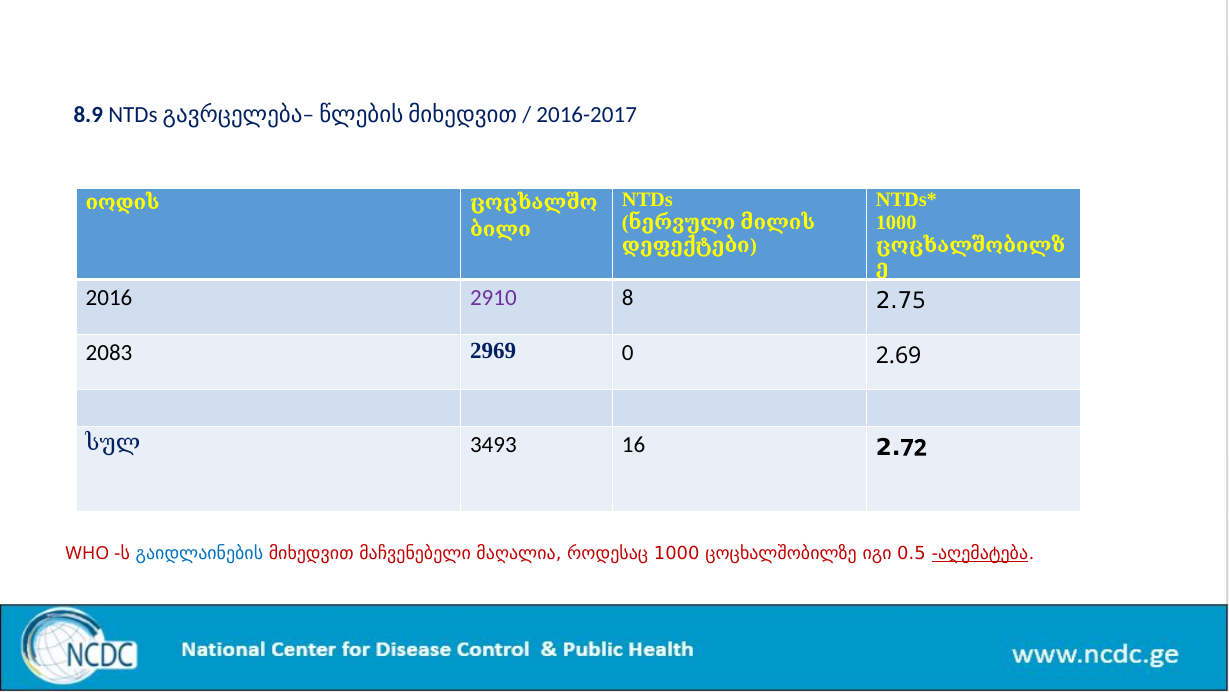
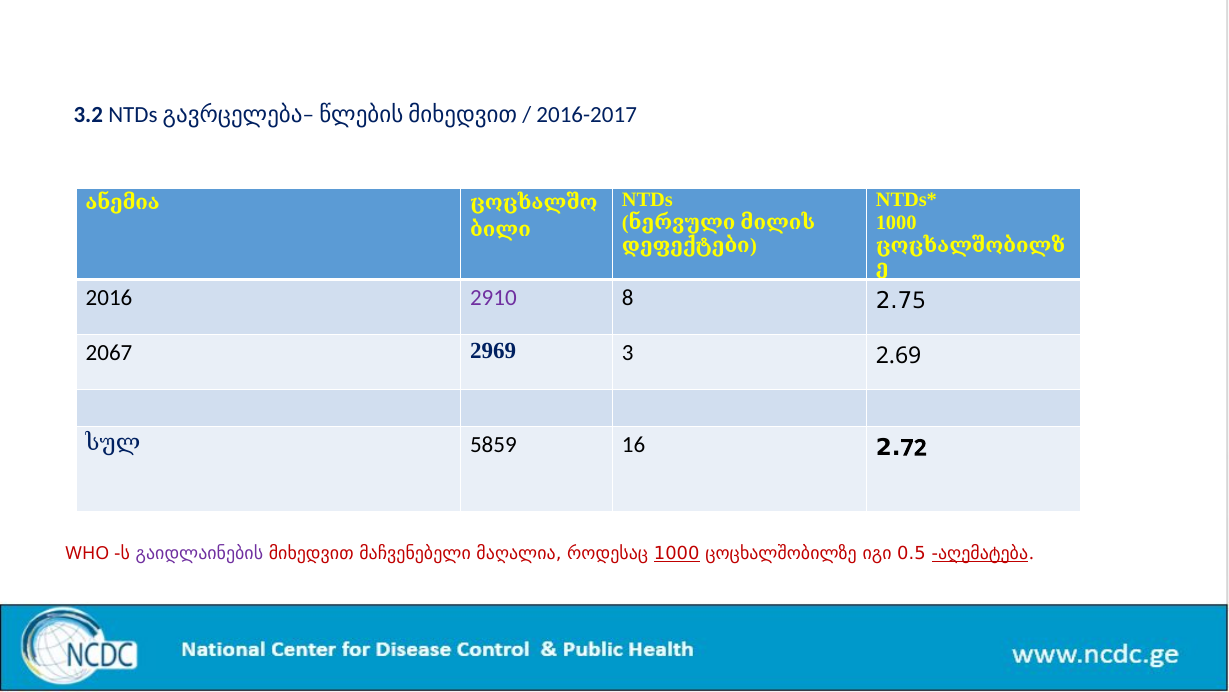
8.9: 8.9 -> 3.2 (88, 115)
იოდის: იოდის -> ანემია (123, 203)
2083: 2083 -> 2067 (109, 353)
0: 0 -> 3 (628, 353)
3493: 3493 -> 5859 (493, 444)
გაიდლაინების colour: blue -> purple (199, 553)
1000 underline: none -> present (677, 553)
